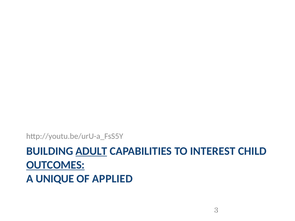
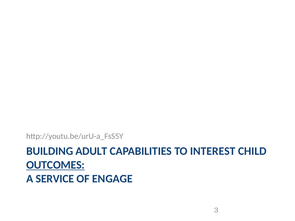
ADULT underline: present -> none (91, 151)
UNIQUE: UNIQUE -> SERVICE (55, 179)
APPLIED: APPLIED -> ENGAGE (112, 179)
